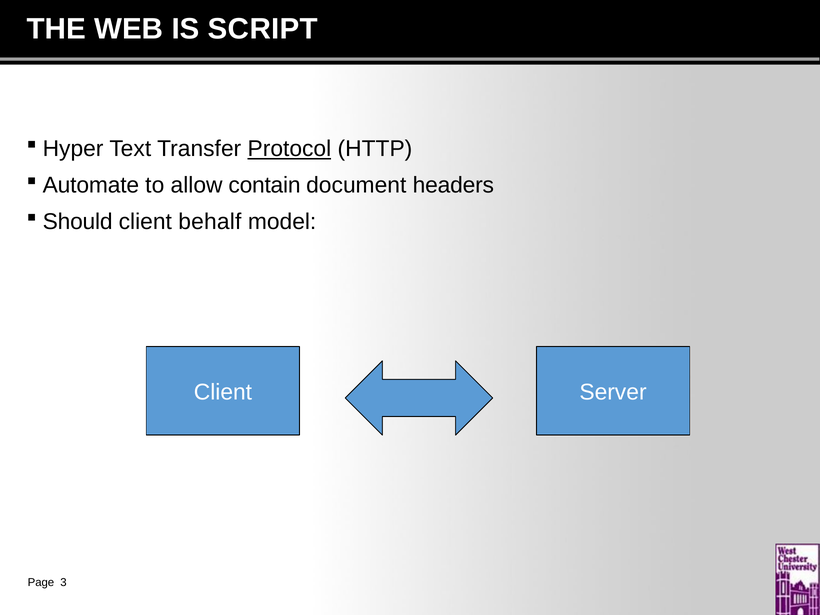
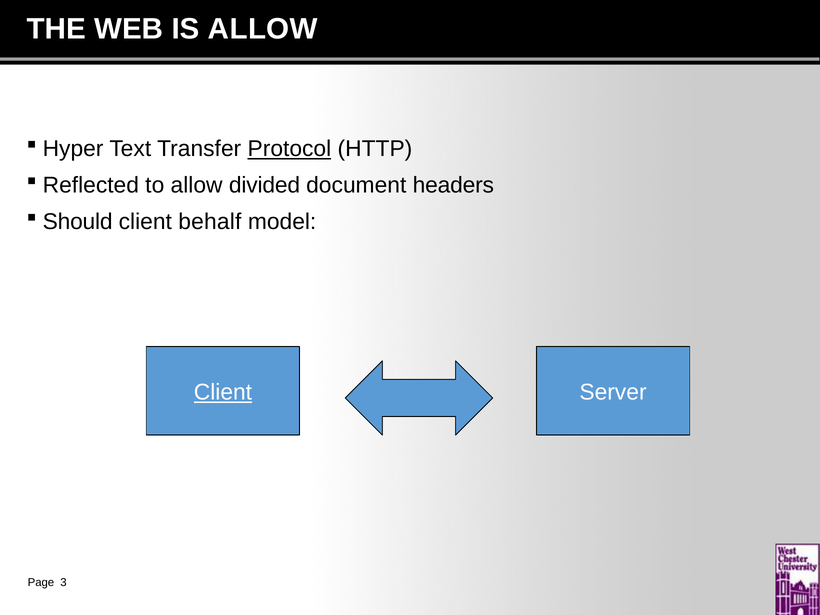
IS SCRIPT: SCRIPT -> ALLOW (263, 29)
Automate: Automate -> Reflected (91, 185)
contain: contain -> divided (264, 185)
Client underline: none -> present (223, 392)
